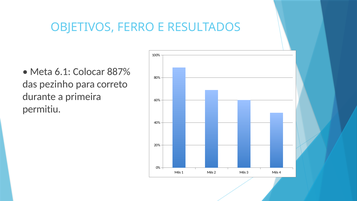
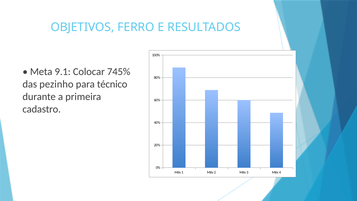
6.1: 6.1 -> 9.1 (63, 72)
887%: 887% -> 745% (119, 72)
correto: correto -> técnico (112, 84)
permitiu: permitiu -> cadastro (42, 109)
